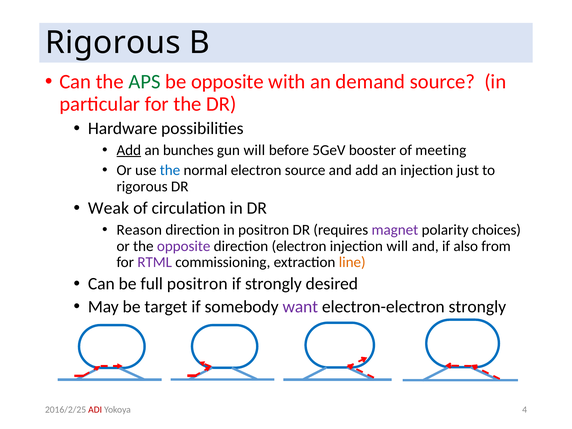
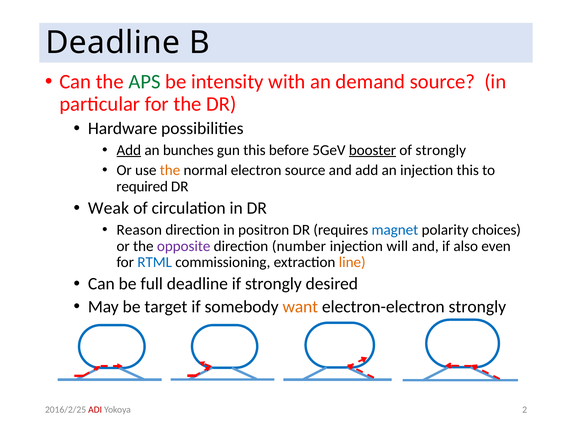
Rigorous: Rigorous -> Deadline (113, 43)
be opposite: opposite -> intensity (227, 82)
gun will: will -> this (254, 150)
booster underline: none -> present (372, 150)
of meeting: meeting -> strongly (441, 150)
the colour: blue -> orange (170, 170)
injection just: just -> this (468, 170)
rigorous: rigorous -> required (142, 187)
magnet colour: purple -> blue (395, 230)
direction electron: electron -> number (299, 246)
from: from -> even (496, 246)
RTML colour: purple -> blue (155, 262)
full positron: positron -> deadline (197, 284)
want colour: purple -> orange (300, 307)
4: 4 -> 2 (525, 410)
